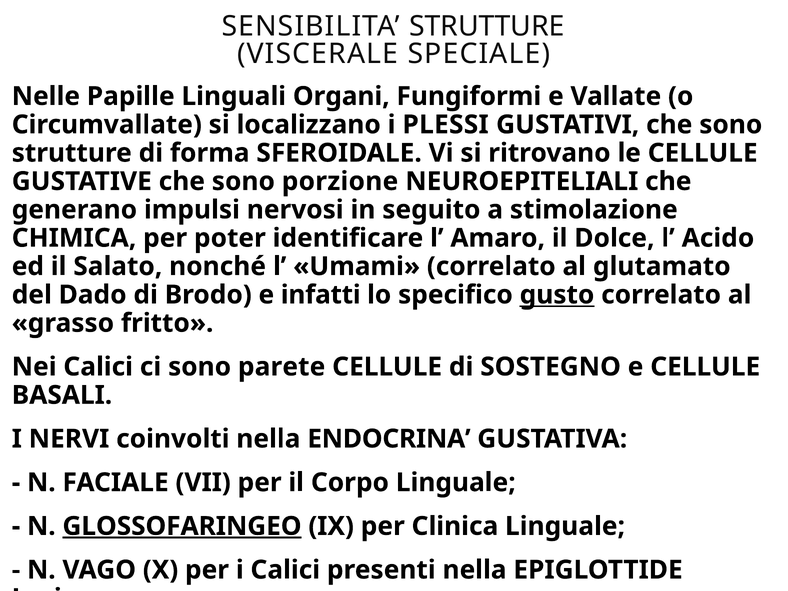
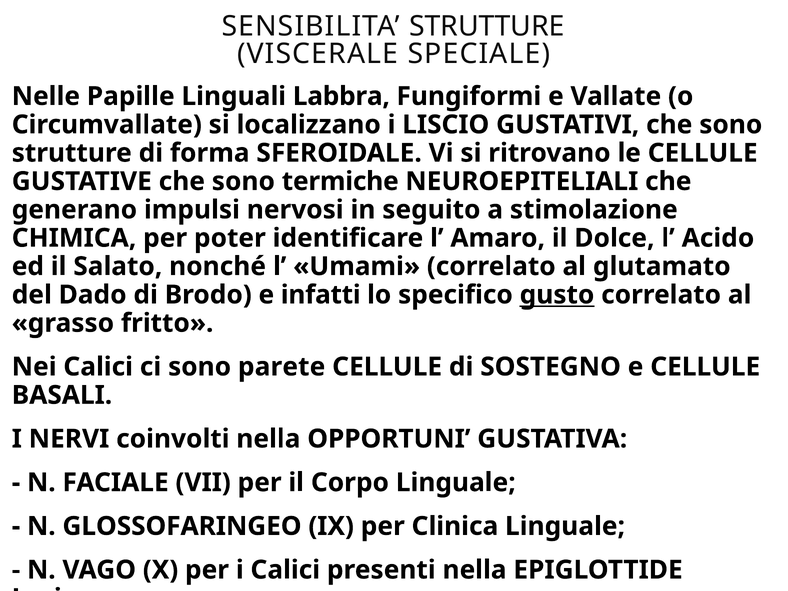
Organi: Organi -> Labbra (341, 96)
PLESSI: PLESSI -> LISCIO (446, 125)
porzione: porzione -> termiche (340, 181)
ENDOCRINA: ENDOCRINA -> OPPORTUNI (389, 439)
GLOSSOFARINGEO underline: present -> none (182, 526)
